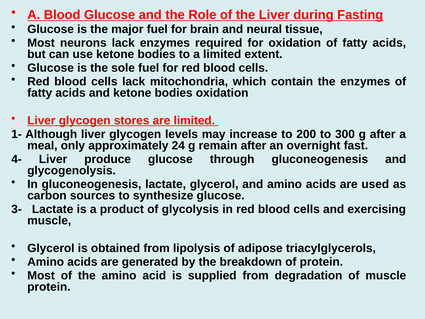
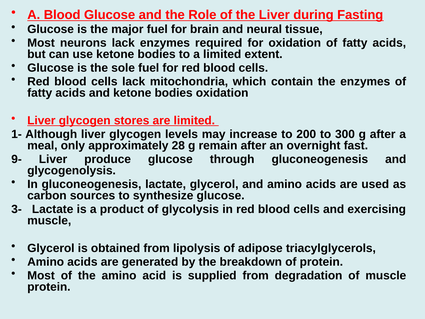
24: 24 -> 28 (178, 145)
4-: 4- -> 9- (17, 159)
